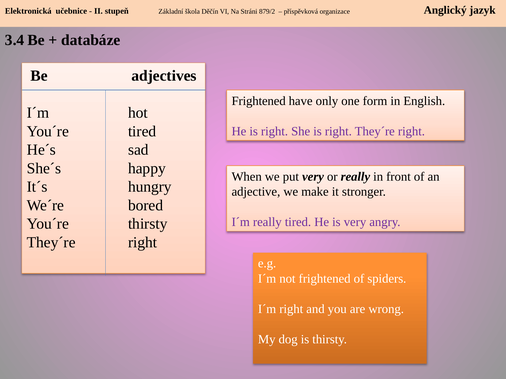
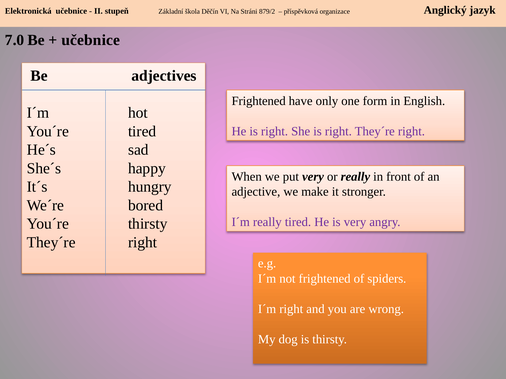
3.4: 3.4 -> 7.0 (15, 40)
databáze: databáze -> učebnice (91, 40)
